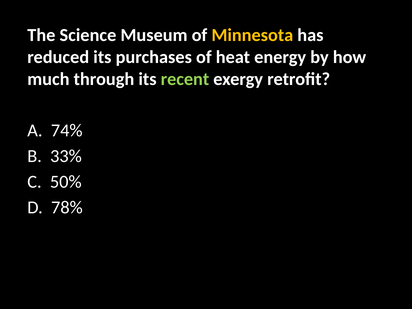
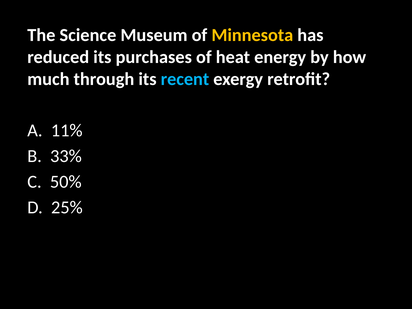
recent colour: light green -> light blue (185, 79)
74%: 74% -> 11% (67, 131)
78%: 78% -> 25% (67, 207)
